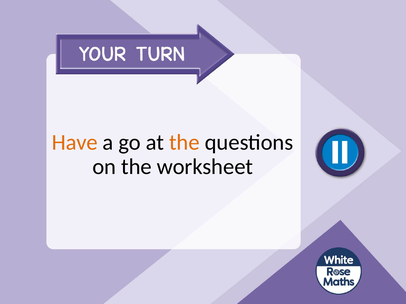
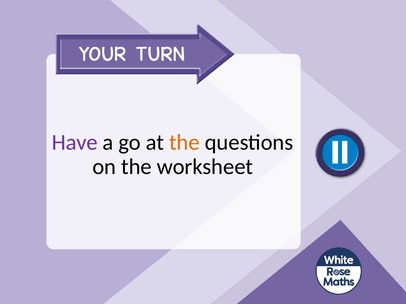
Have colour: orange -> purple (75, 143)
